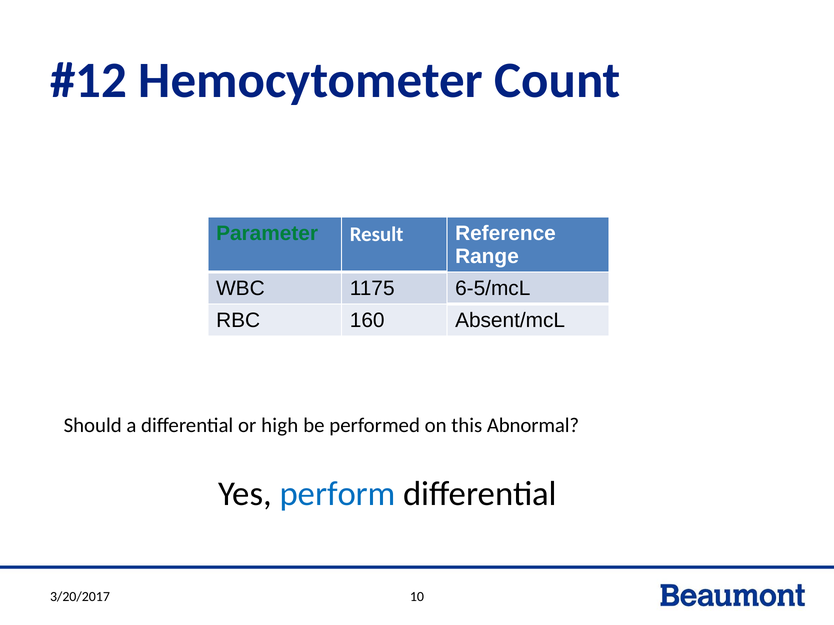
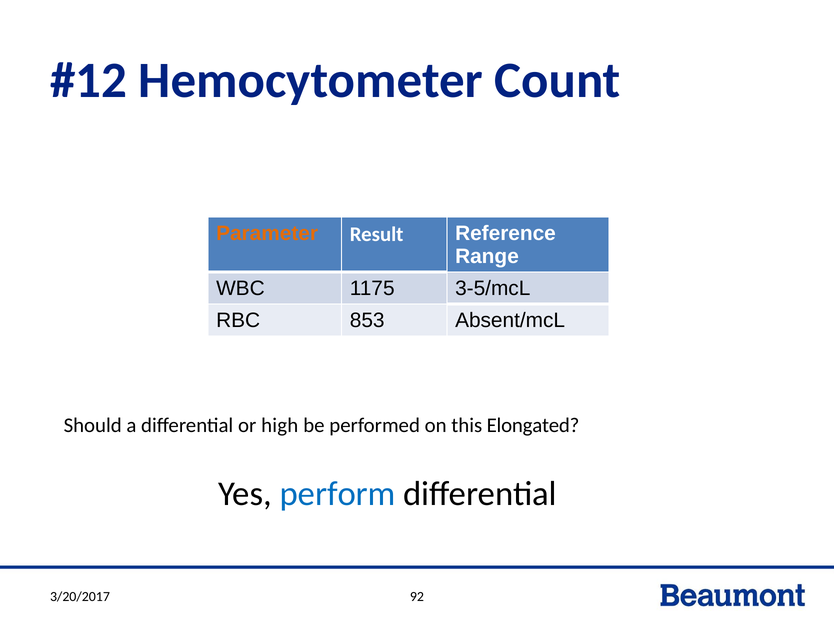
Parameter colour: green -> orange (267, 233)
6-5/mcL: 6-5/mcL -> 3-5/mcL (493, 289)
160: 160 -> 853 (367, 321)
Abnormal: Abnormal -> Elongated (533, 426)
10: 10 -> 92 (417, 597)
